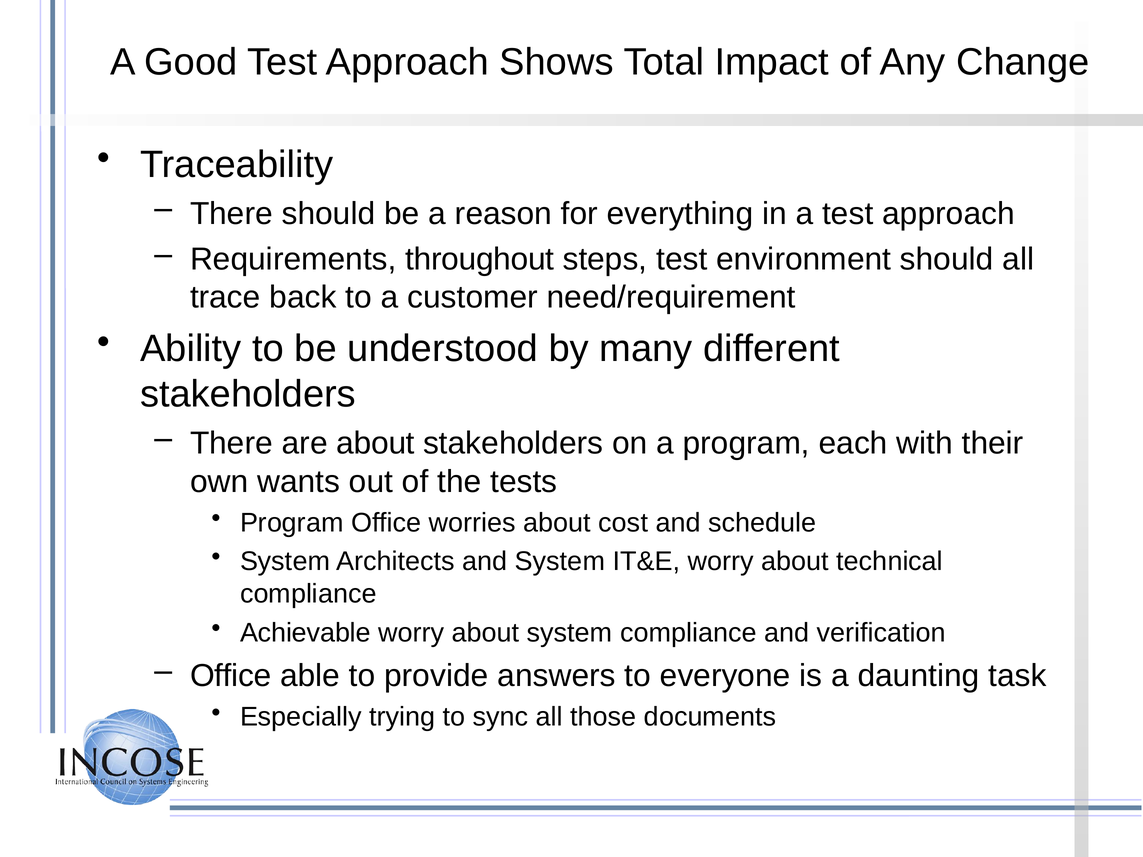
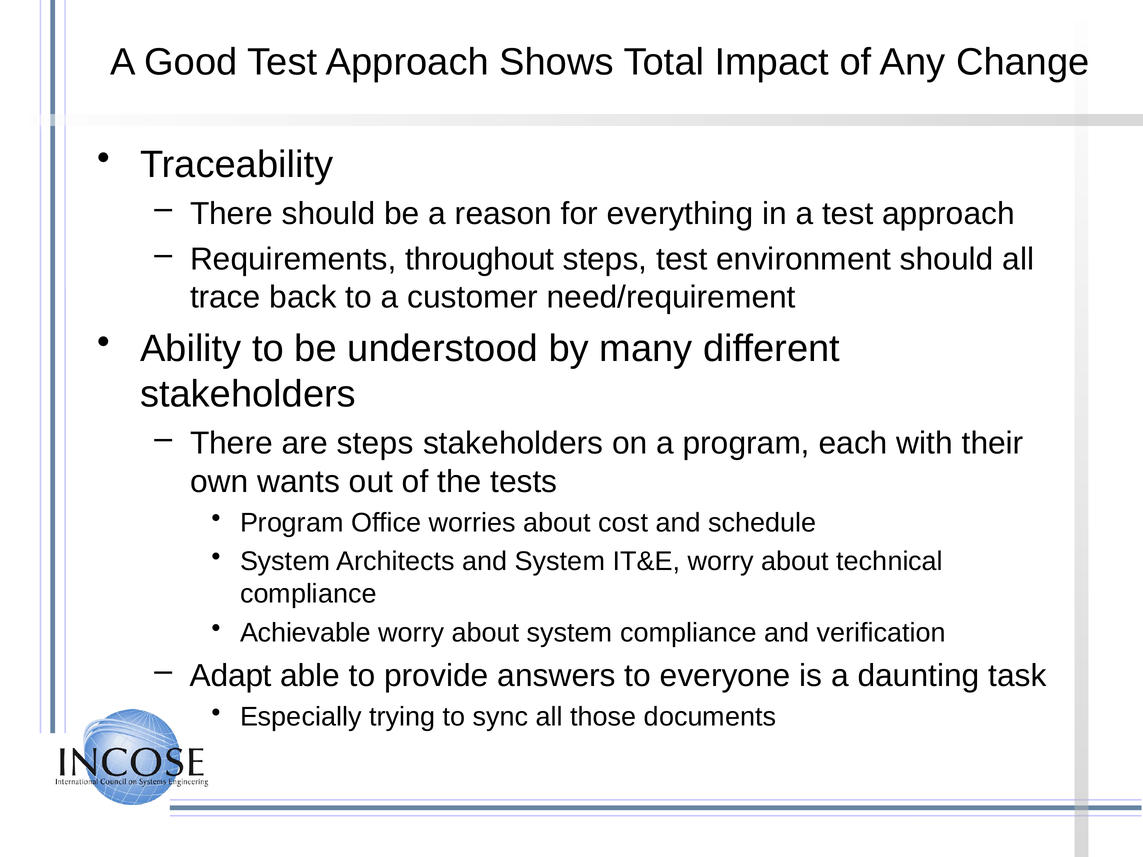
are about: about -> steps (375, 444)
Office: Office -> Adapt (231, 676)
